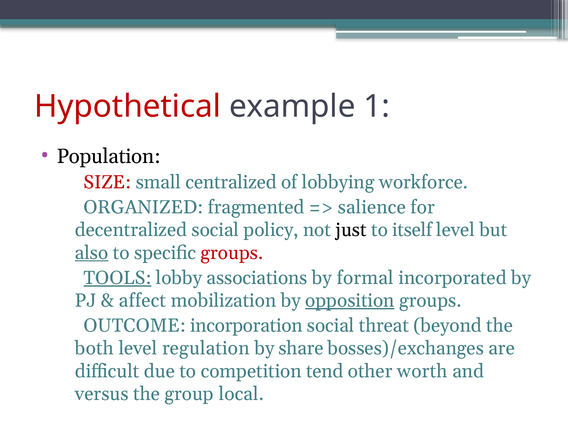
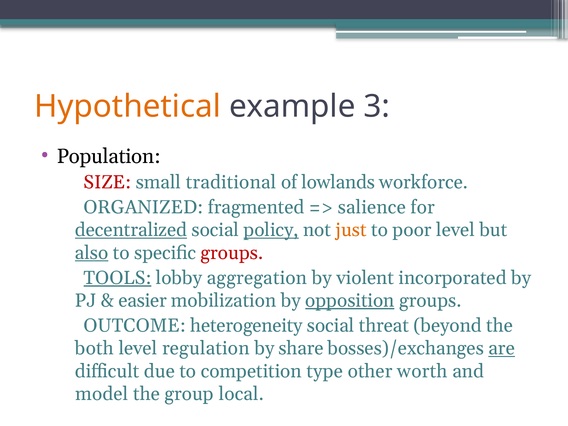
Hypothetical colour: red -> orange (128, 106)
1: 1 -> 3 (377, 106)
centralized: centralized -> traditional (231, 182)
lobbying: lobbying -> lowlands (338, 182)
decentralized underline: none -> present (131, 230)
policy underline: none -> present (271, 230)
just colour: black -> orange (351, 230)
itself: itself -> poor (412, 230)
associations: associations -> aggregation (257, 278)
formal: formal -> violent (365, 278)
affect: affect -> easier (143, 301)
incorporation: incorporation -> heterogeneity (246, 326)
are underline: none -> present (502, 348)
tend: tend -> type (325, 371)
versus: versus -> model (102, 394)
